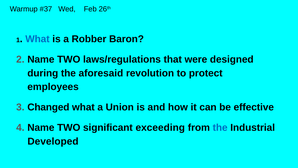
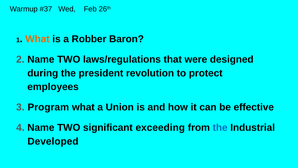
What colour: blue -> orange (37, 39)
aforesaid: aforesaid -> president (101, 73)
Changed: Changed -> Program (48, 107)
